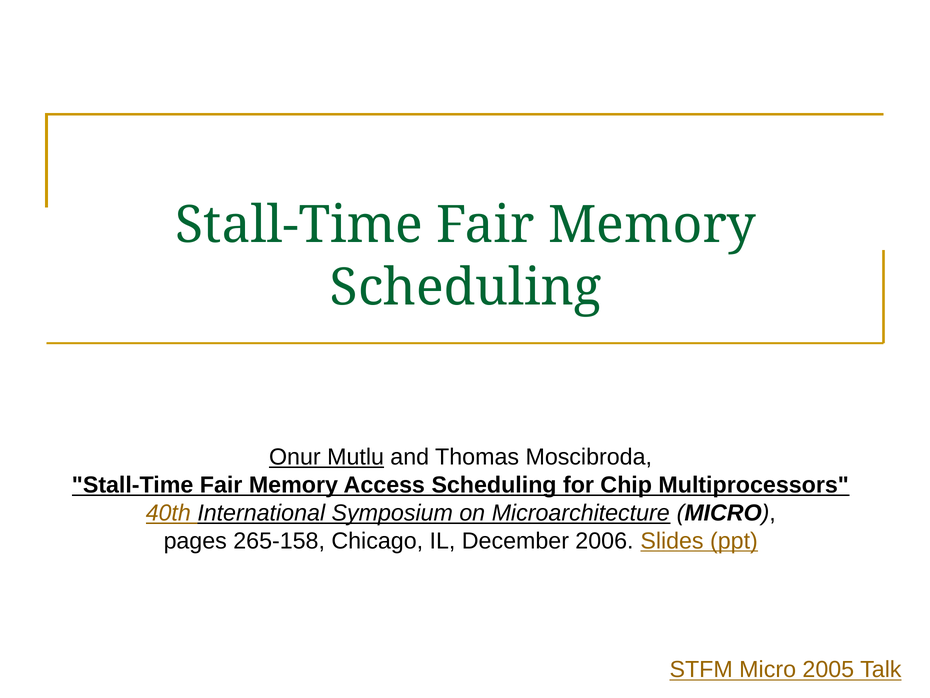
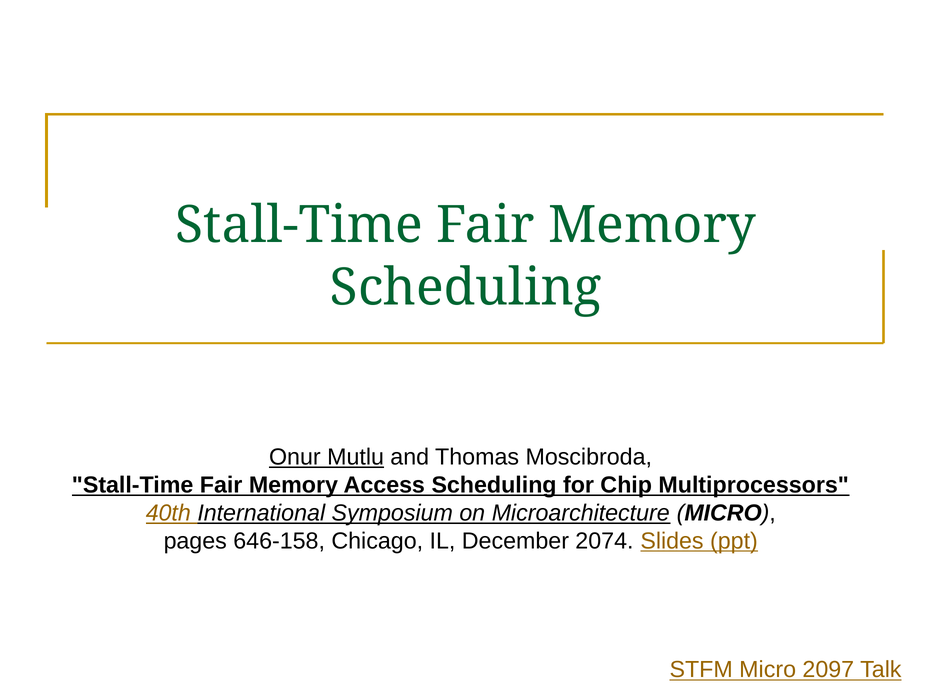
265-158: 265-158 -> 646-158 (279, 540)
2006: 2006 -> 2074 (604, 540)
2005: 2005 -> 2097 (828, 669)
